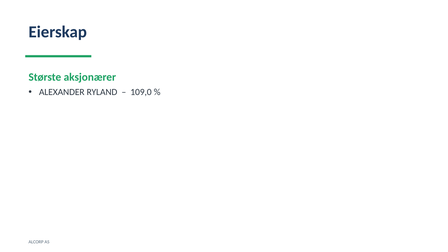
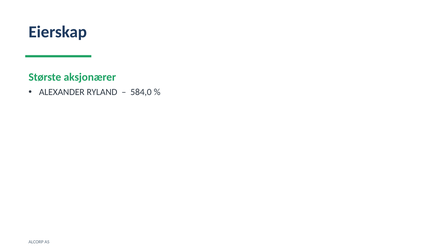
109,0: 109,0 -> 584,0 (141, 92)
